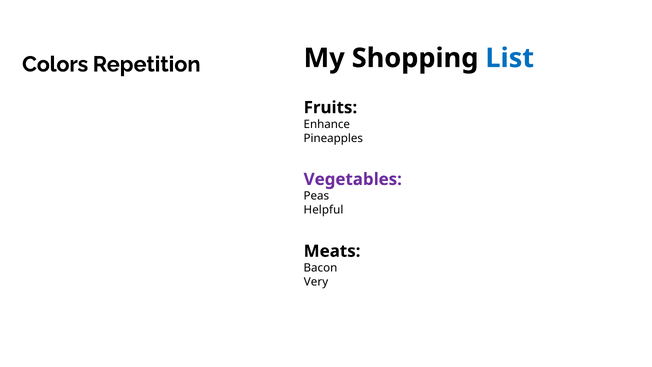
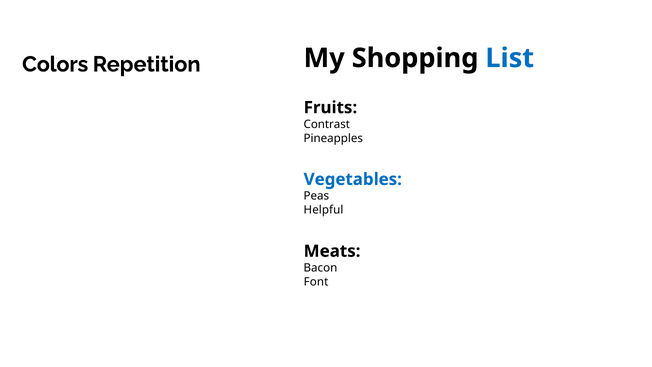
Enhance: Enhance -> Contrast (327, 124)
Vegetables colour: purple -> blue (353, 179)
Very: Very -> Font (316, 282)
